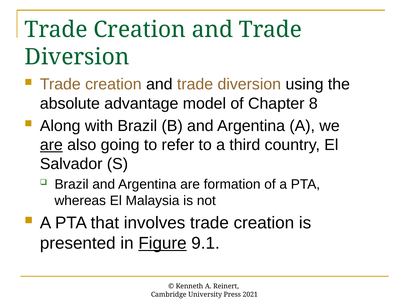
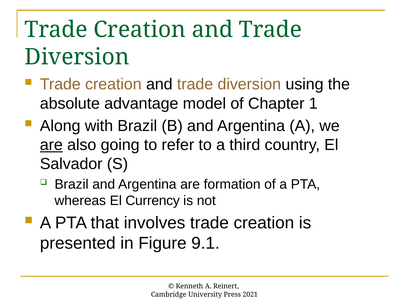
8: 8 -> 1 (313, 103)
Malaysia: Malaysia -> Currency (153, 201)
Figure underline: present -> none (162, 243)
